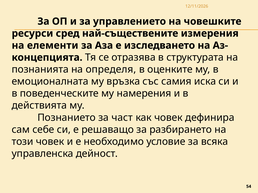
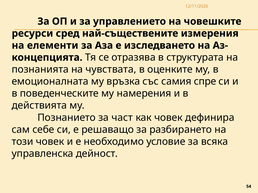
определя: определя -> чувствата (111, 70)
иска: иска -> спре (205, 82)
